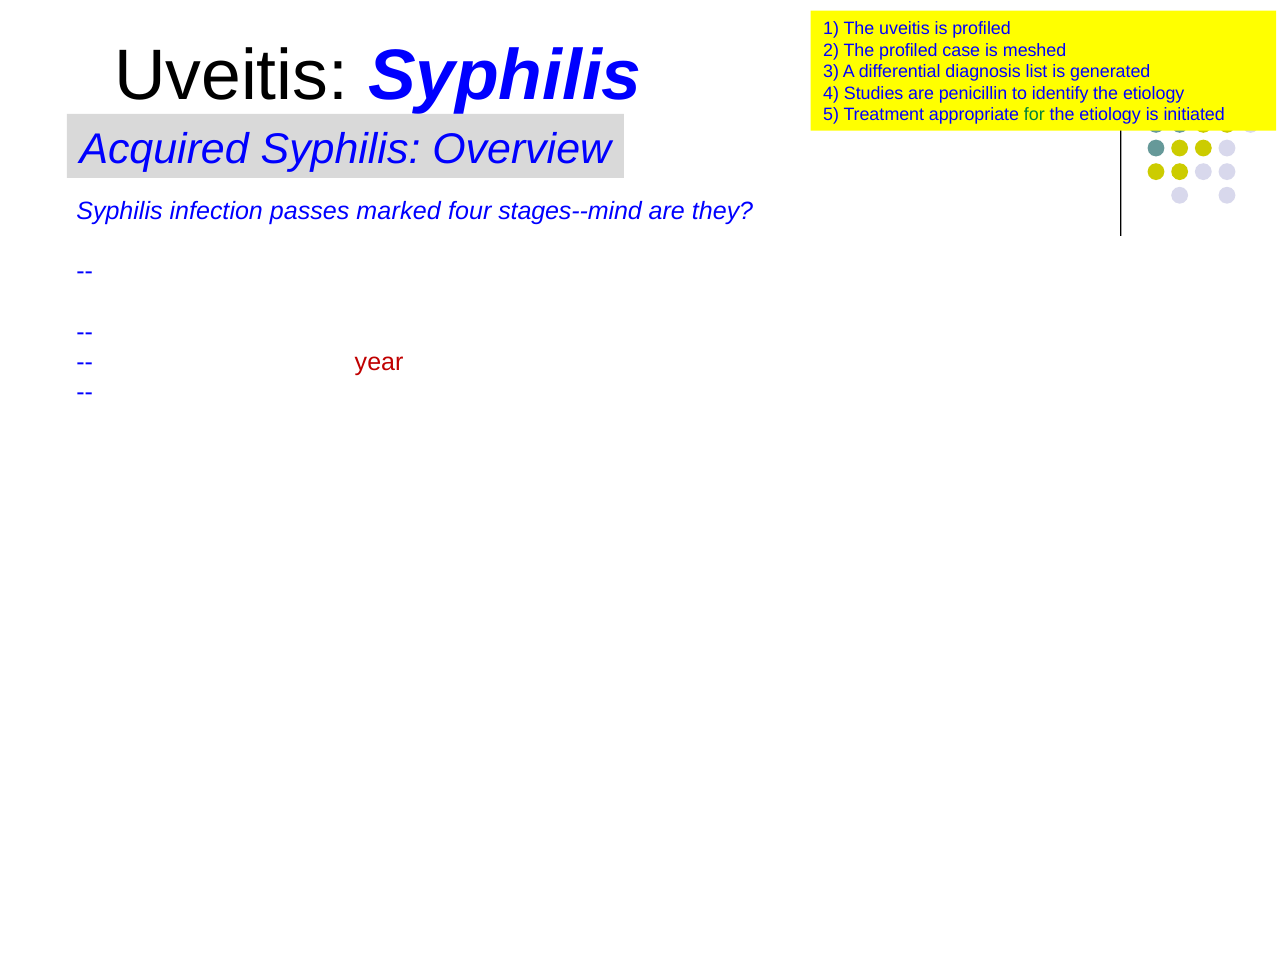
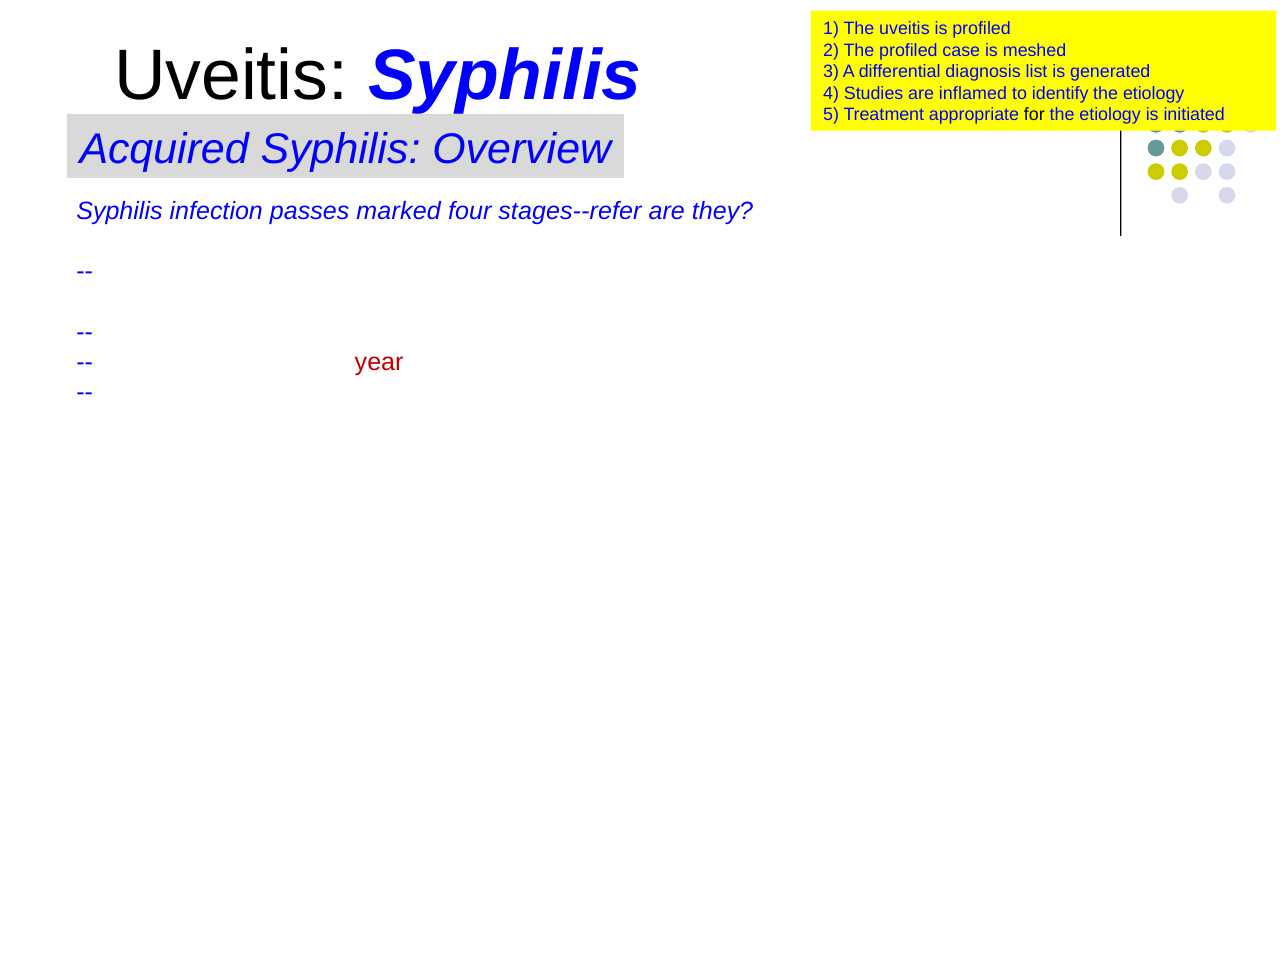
penicillin: penicillin -> inflamed (973, 93)
for colour: green -> black (1034, 115)
stages--mind: stages--mind -> stages--refer (570, 212)
